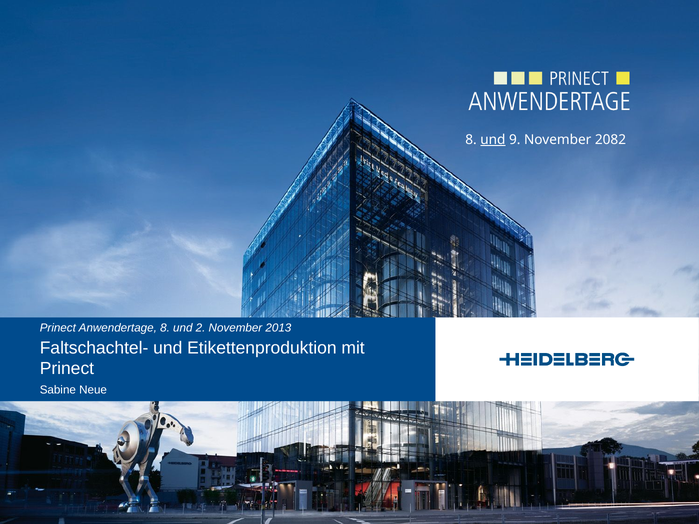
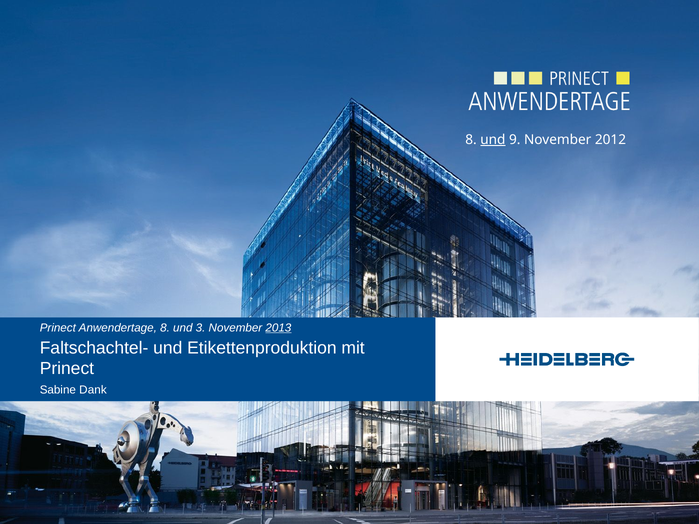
2082: 2082 -> 2012 (610, 140)
2: 2 -> 3 (201, 328)
2013 underline: none -> present (278, 328)
Neue: Neue -> Dank (93, 390)
